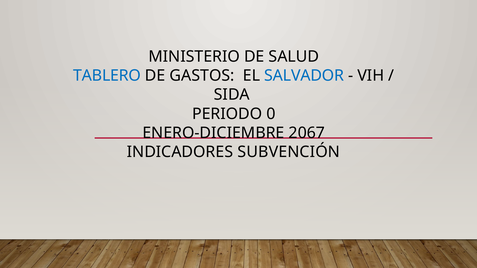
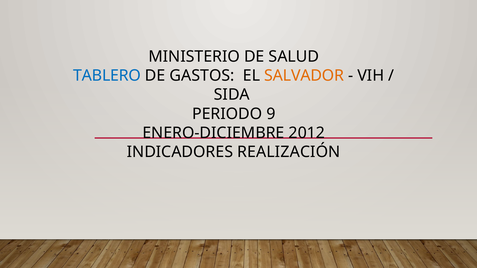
SALVADOR colour: blue -> orange (304, 76)
0: 0 -> 9 (271, 114)
2067: 2067 -> 2012 (307, 133)
SUBVENCIÓN: SUBVENCIÓN -> REALIZACIÓN (289, 152)
